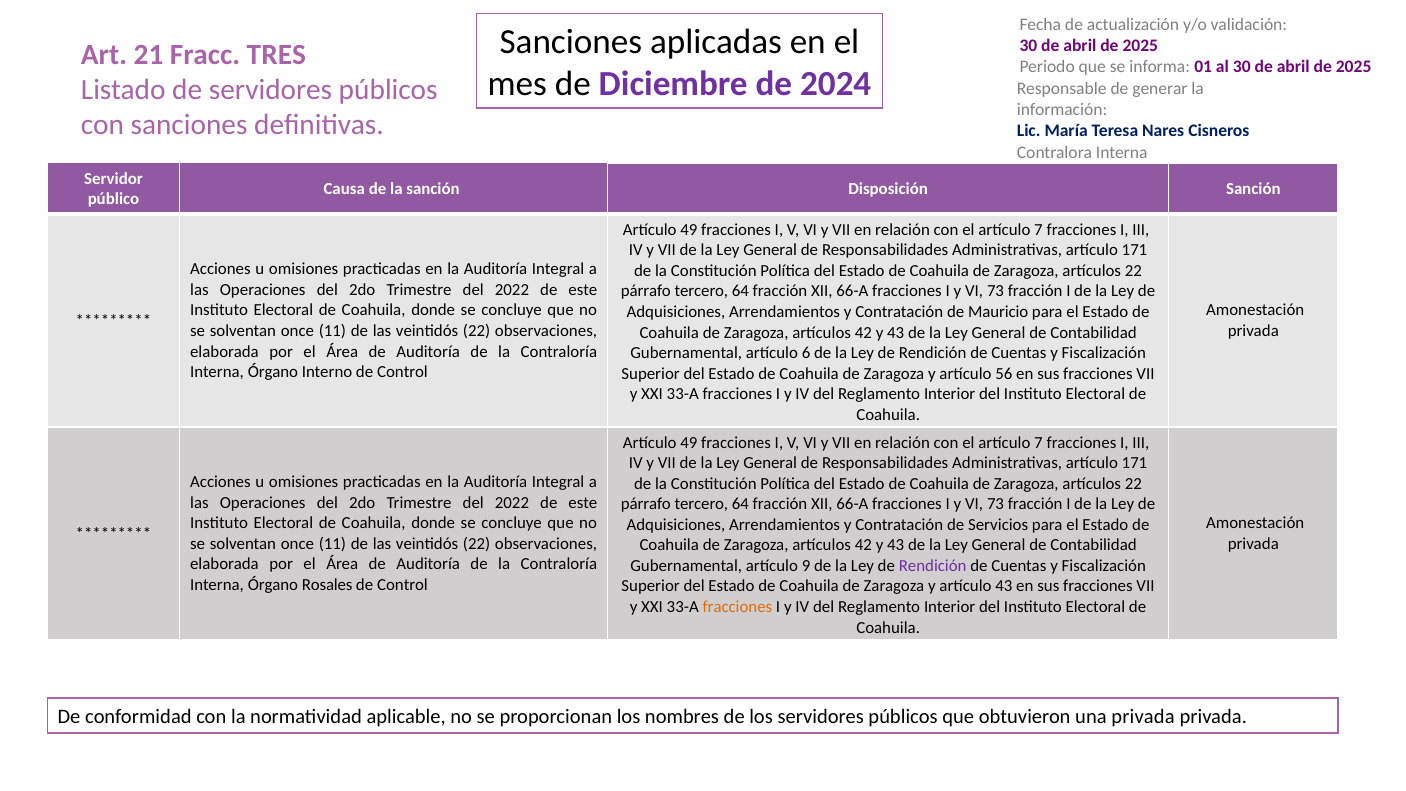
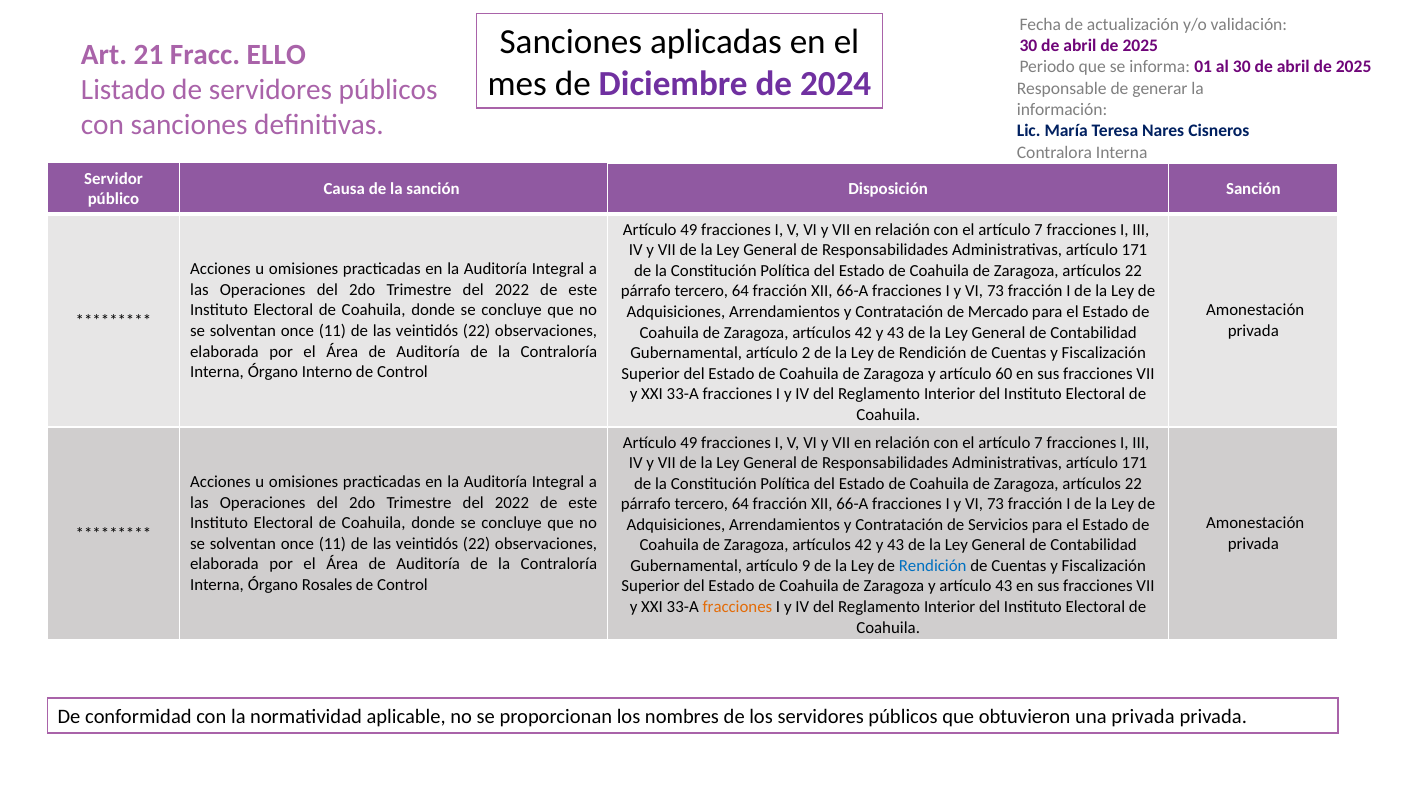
TRES: TRES -> ELLO (276, 54)
Mauricio: Mauricio -> Mercado (998, 312)
6: 6 -> 2 (806, 353)
56: 56 -> 60 (1004, 374)
Rendición colour: purple -> blue (933, 566)
